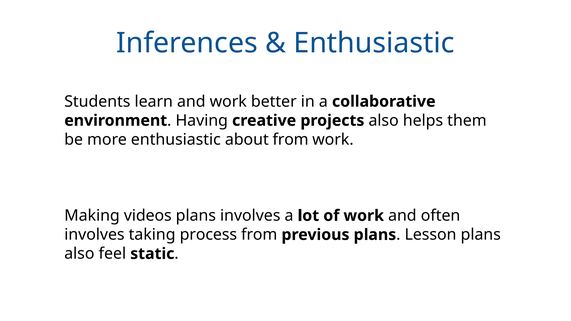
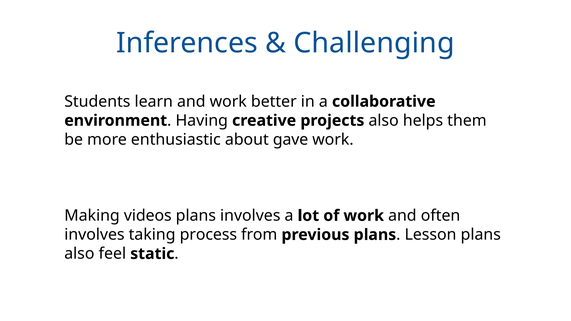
Enthusiastic: Enthusiastic -> Challenging (374, 43)
about from: from -> gave (291, 140)
